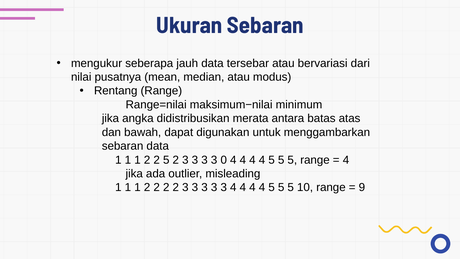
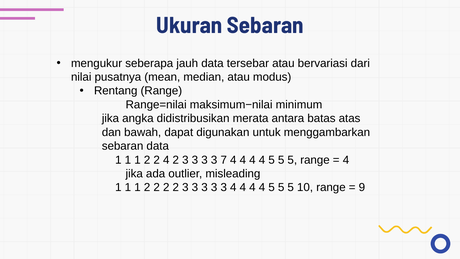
2 5: 5 -> 4 (166, 160)
0: 0 -> 7 (224, 160)
